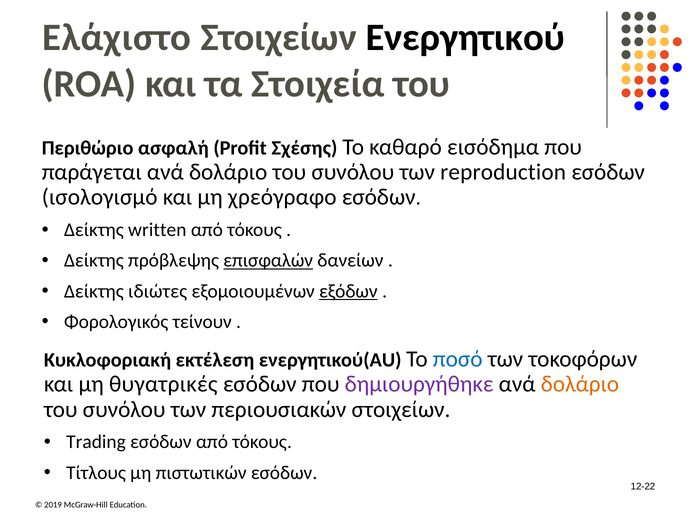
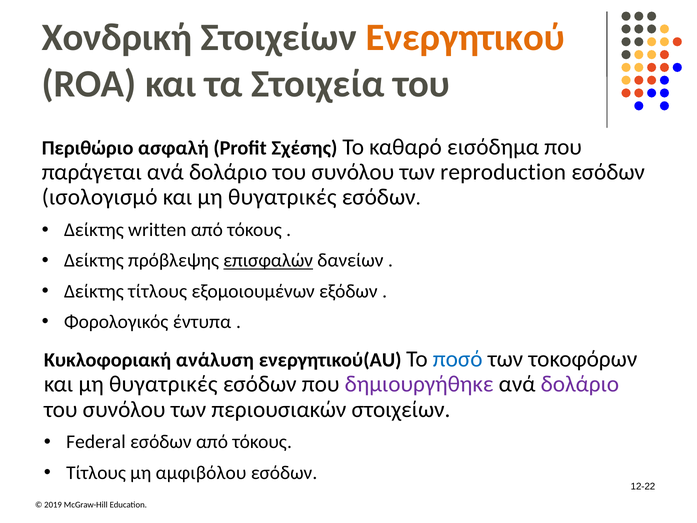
Ελάχιστο: Ελάχιστο -> Χονδρική (117, 38)
Ενεργητικού colour: black -> orange (465, 38)
χρεόγραφο: χρεόγραφο -> θυγατρικές (282, 197)
Δείκτης ιδιώτες: ιδιώτες -> τίτλους (158, 291)
εξόδων underline: present -> none (348, 291)
τείνουν: τείνουν -> έντυπα (202, 322)
εκτέλεση: εκτέλεση -> ανάλυση (215, 360)
δολάριο colour: orange -> purple (580, 384)
Trading: Trading -> Federal (96, 442)
πιστωτικών: πιστωτικών -> αμφιβόλου (201, 472)
